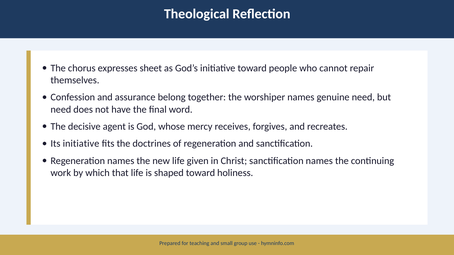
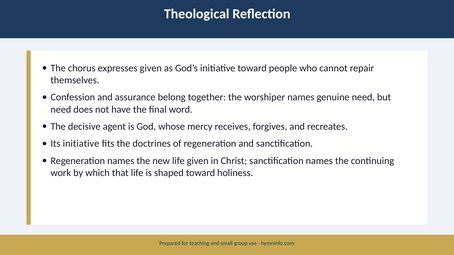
expresses sheet: sheet -> given (151, 68)
